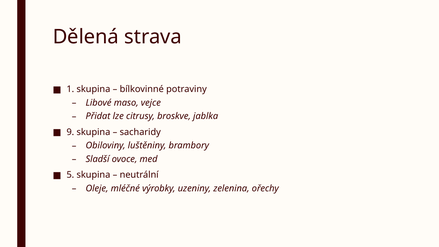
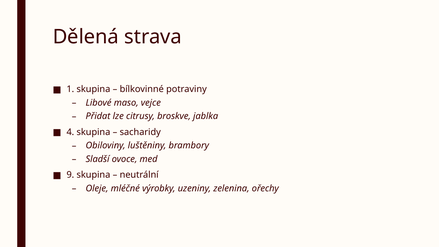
9: 9 -> 4 (70, 132)
5: 5 -> 9 (70, 175)
